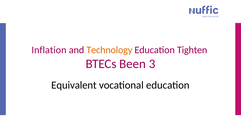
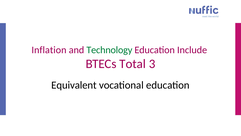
Technology colour: orange -> green (109, 50)
Tighten: Tighten -> Include (192, 50)
Been: Been -> Total (133, 64)
